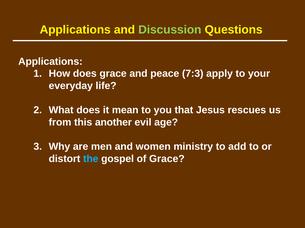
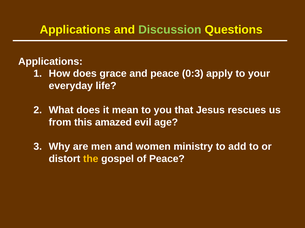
7:3: 7:3 -> 0:3 (193, 74)
another: another -> amazed (113, 123)
the colour: light blue -> yellow (91, 159)
of Grace: Grace -> Peace (167, 159)
